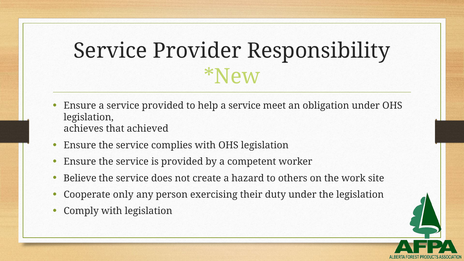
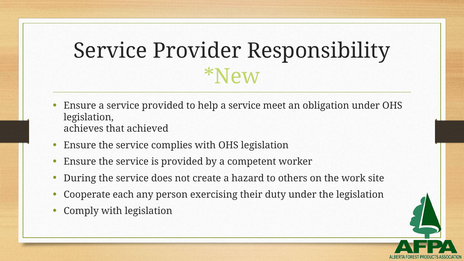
Believe: Believe -> During (80, 178)
only: only -> each (123, 195)
